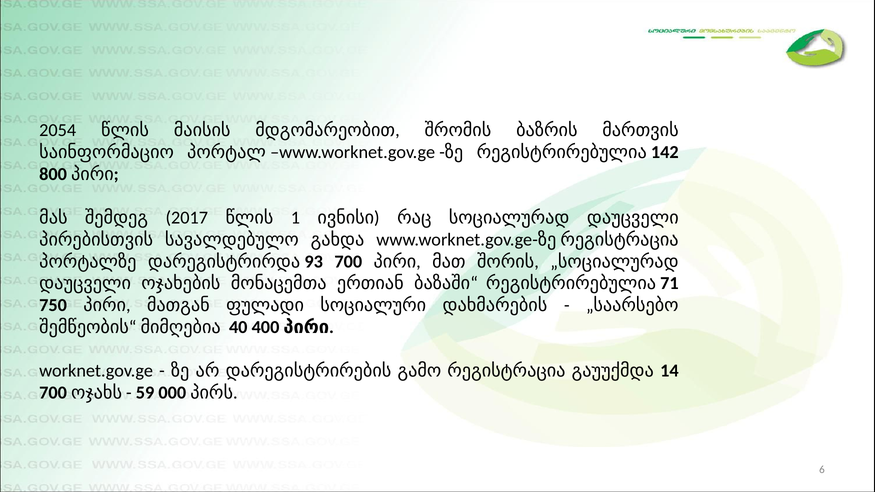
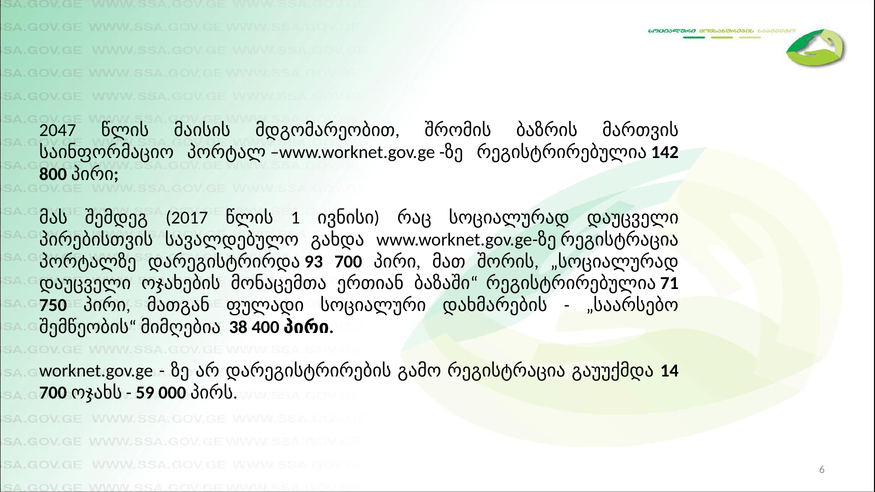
2054: 2054 -> 2047 (58, 130)
40: 40 -> 38 (238, 327)
